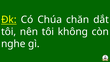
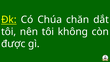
nghe: nghe -> được (13, 44)
